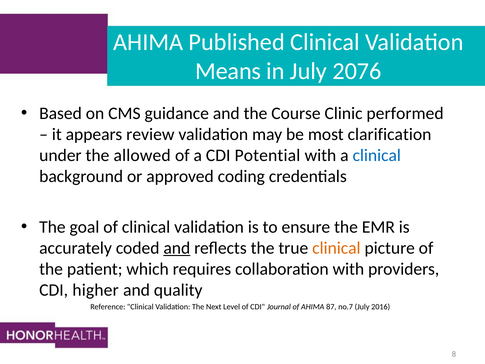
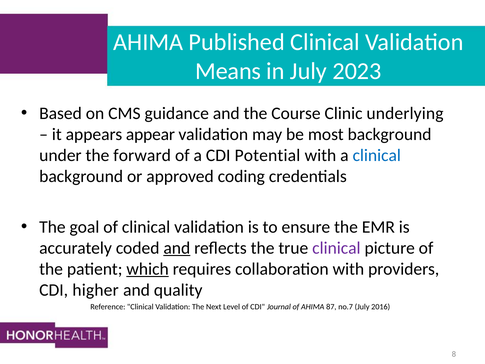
2076: 2076 -> 2023 (357, 71)
performed: performed -> underlying (405, 113)
review: review -> appear (150, 134)
most clarification: clarification -> background (390, 134)
allowed: allowed -> forward (142, 155)
clinical colour: orange -> purple (336, 248)
which underline: none -> present (148, 269)
